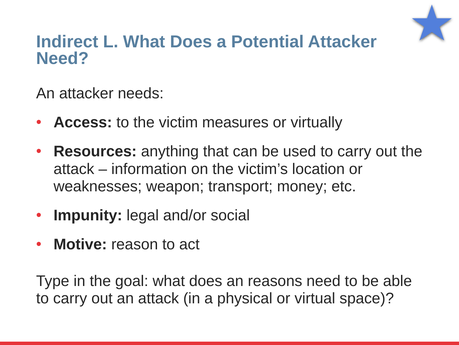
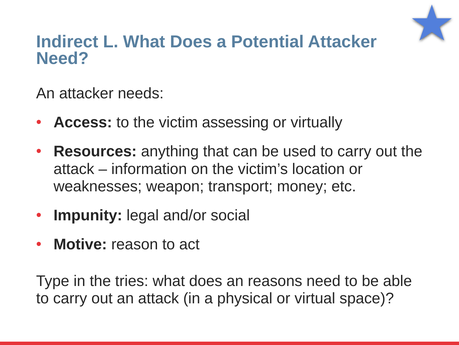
measures: measures -> assessing (235, 122)
goal: goal -> tries (132, 280)
